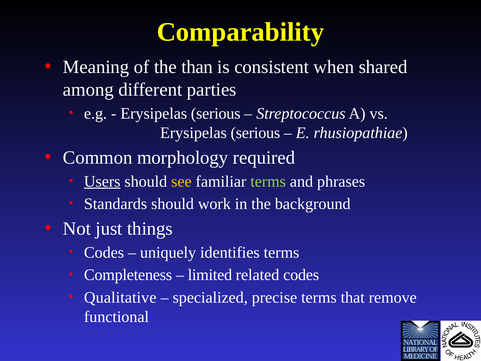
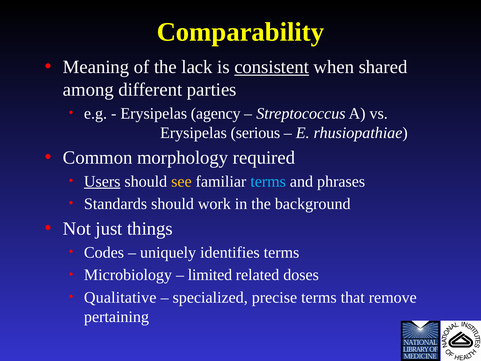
than: than -> lack (197, 67)
consistent underline: none -> present (272, 67)
serious: serious -> agency (216, 113)
terms colour: light green -> light blue (268, 181)
Completeness: Completeness -> Microbiology (128, 275)
related codes: codes -> doses (301, 275)
functional: functional -> pertaining (116, 316)
